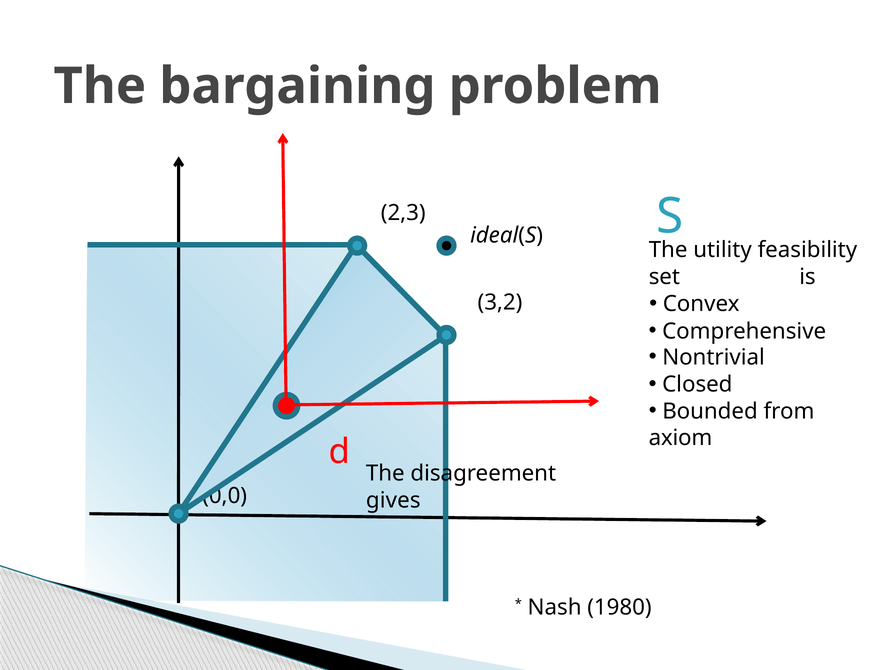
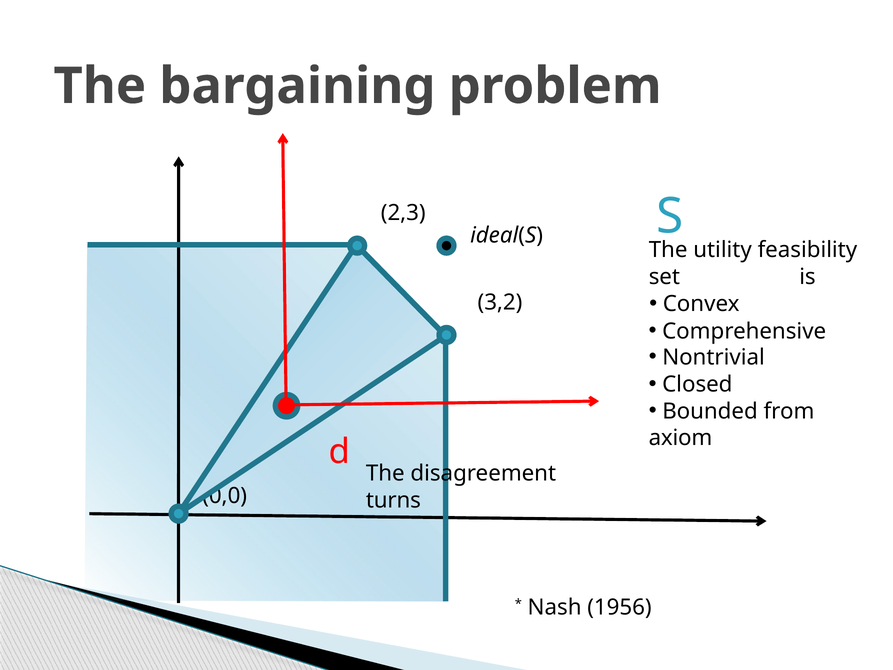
gives: gives -> turns (393, 500)
1980: 1980 -> 1956 (619, 607)
